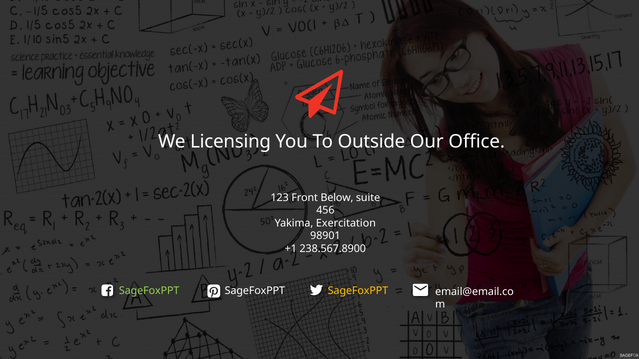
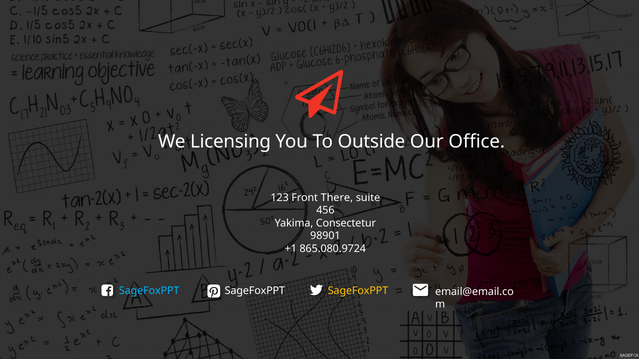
Below: Below -> There (337, 198)
Exercitation: Exercitation -> Consectetur (346, 223)
238.567.8900: 238.567.8900 -> 865.080.9724 (333, 249)
SageFoxPPT colour: light green -> light blue (149, 291)
